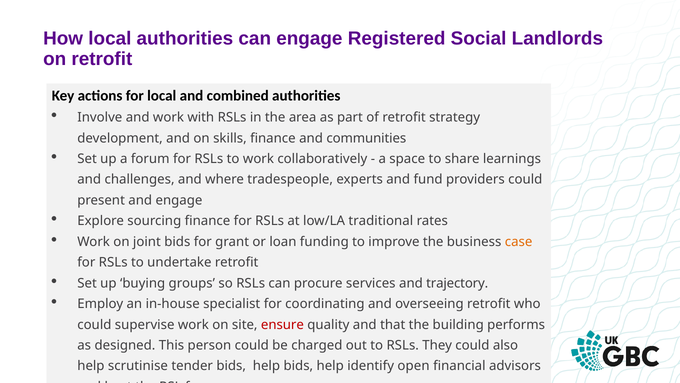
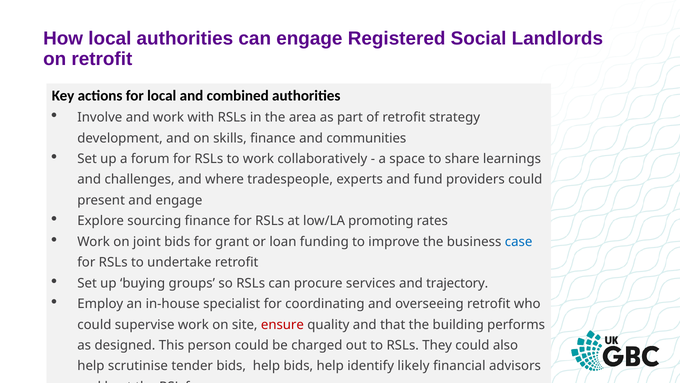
traditional: traditional -> promoting (381, 221)
case colour: orange -> blue (519, 241)
open: open -> likely (414, 366)
